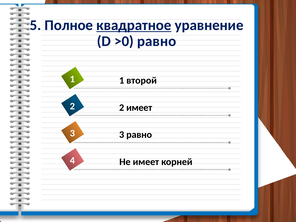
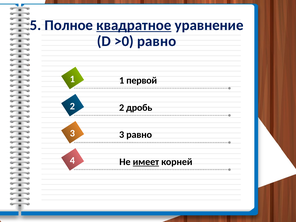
второй: второй -> первой (142, 80)
2 имеет: имеет -> дробь (139, 108)
имеет underline: none -> present (146, 162)
